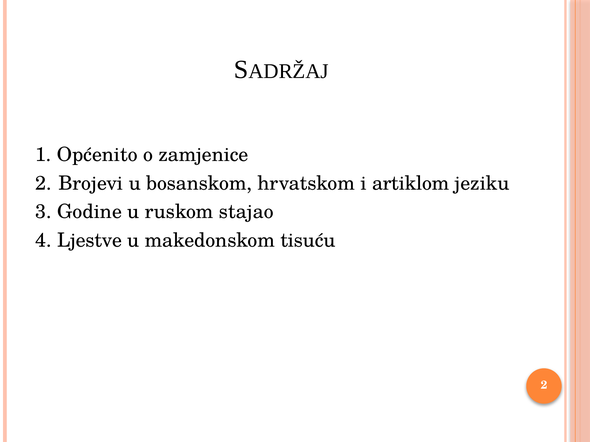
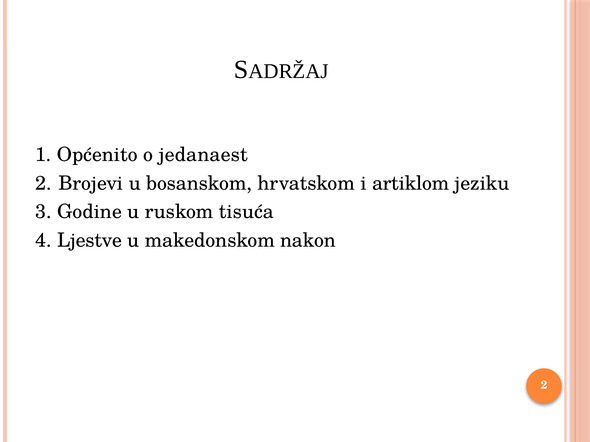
zamjenice: zamjenice -> jedanaest (203, 155)
stajao: stajao -> tisuća (246, 212)
tisuću: tisuću -> nakon (308, 241)
